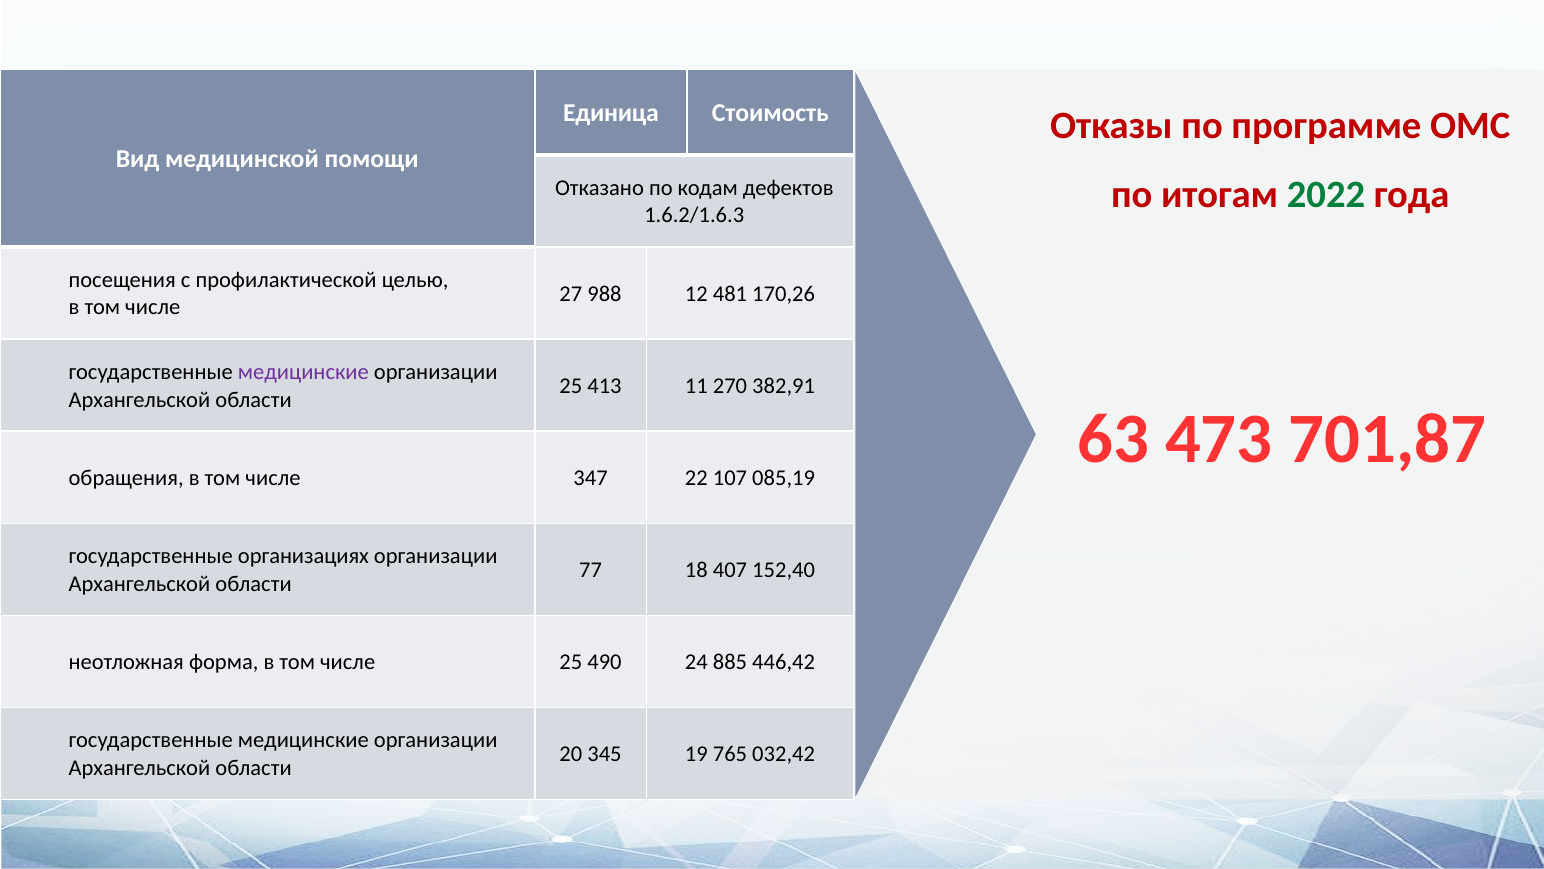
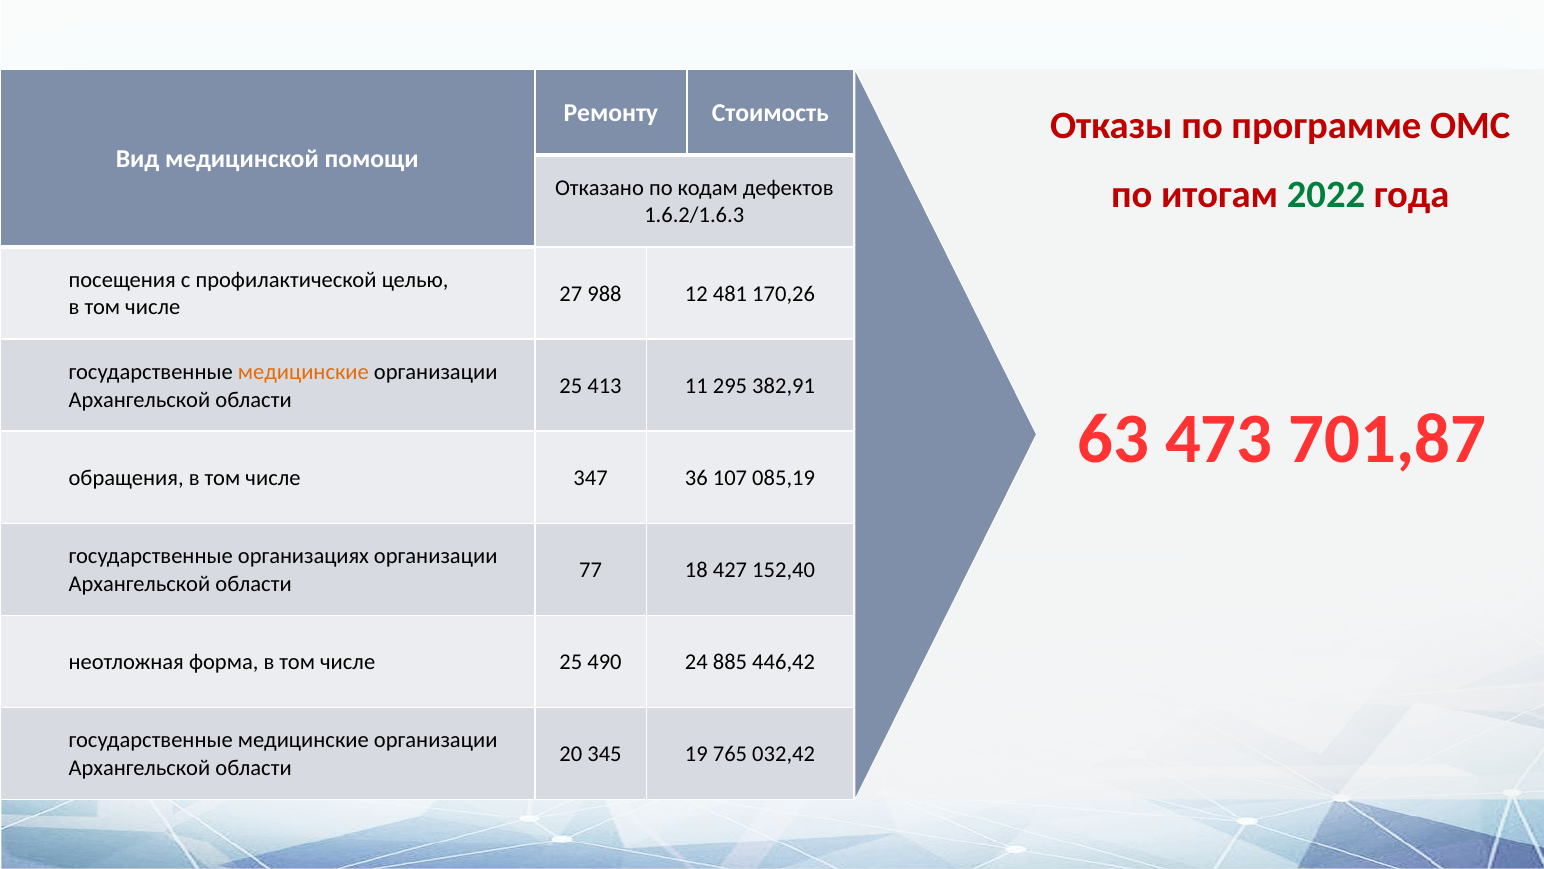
Единица: Единица -> Ремонту (611, 113)
медицинские colour: purple -> orange (303, 372)
270: 270 -> 295 (730, 386)
22: 22 -> 36 (696, 478)
407: 407 -> 427 (730, 570)
